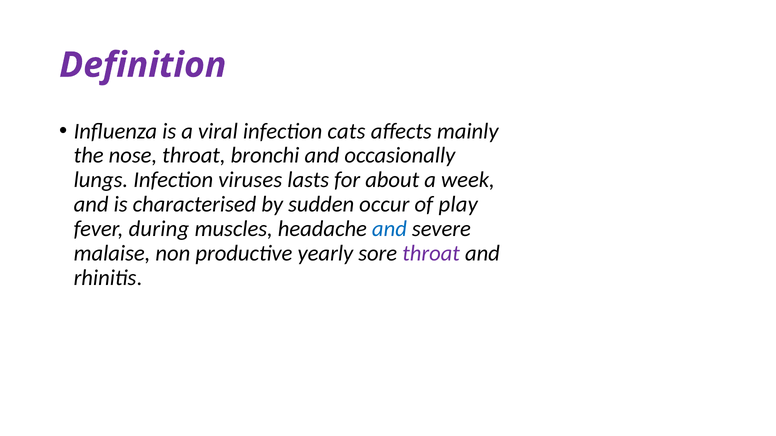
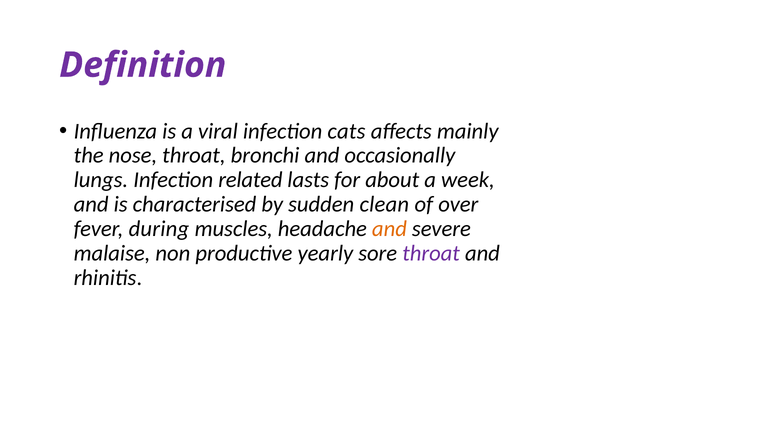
viruses: viruses -> related (250, 180)
occur: occur -> clean (384, 205)
play: play -> over (458, 205)
and colour: blue -> orange (389, 229)
